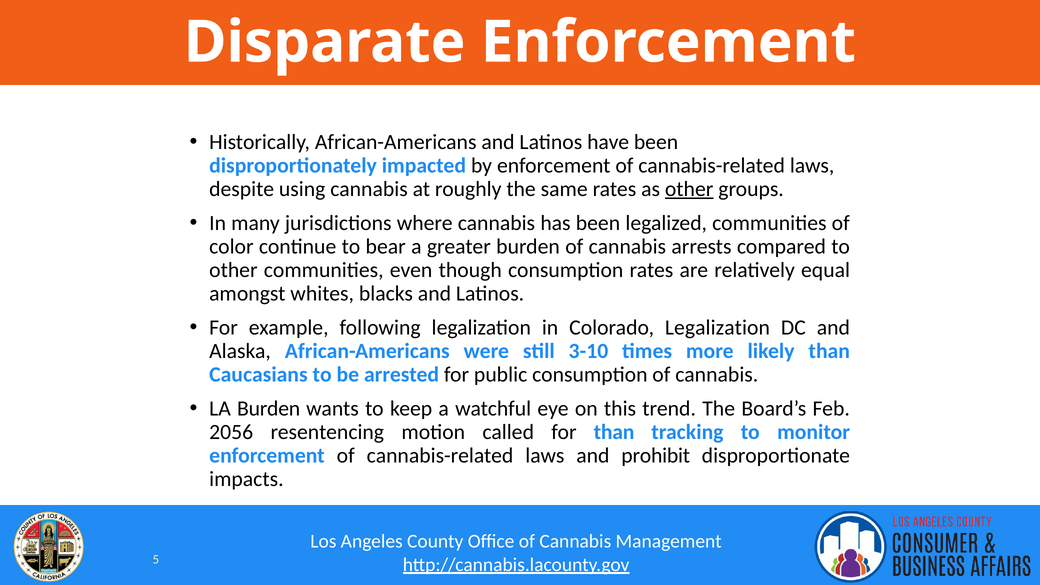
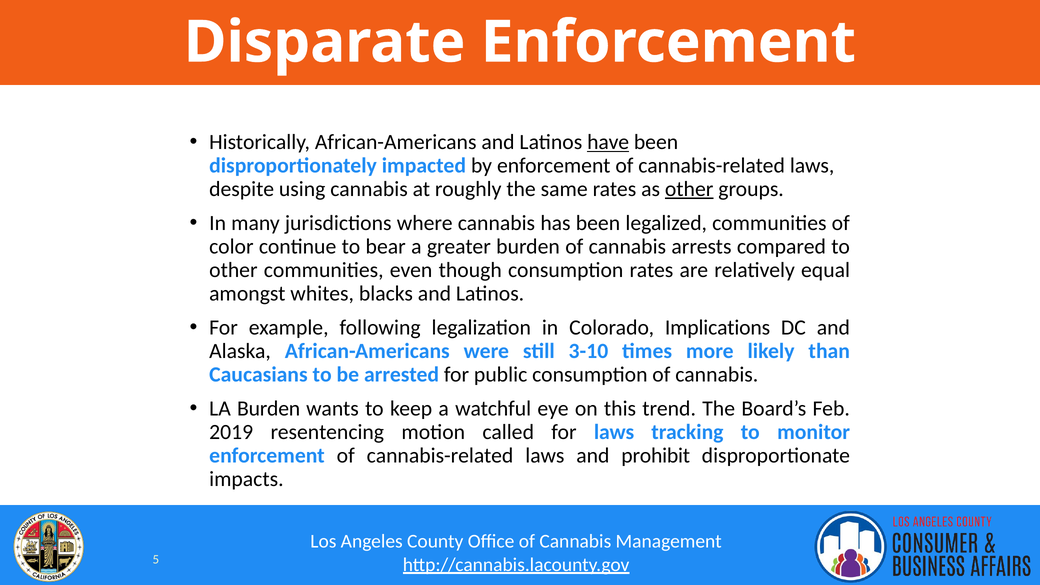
have underline: none -> present (608, 142)
Colorado Legalization: Legalization -> Implications (718, 328)
2056: 2056 -> 2019 (231, 432)
for than: than -> laws (614, 432)
